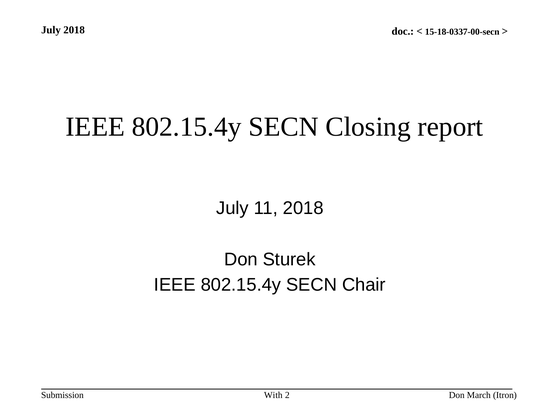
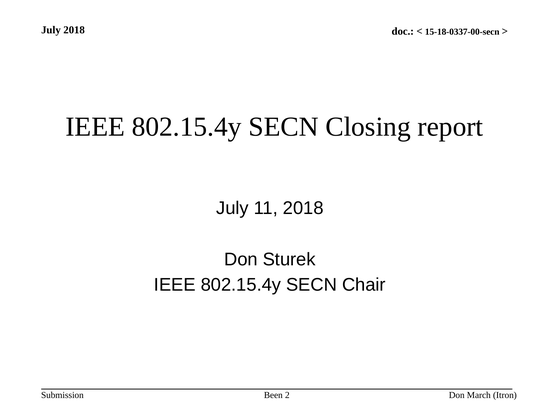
With: With -> Been (273, 395)
